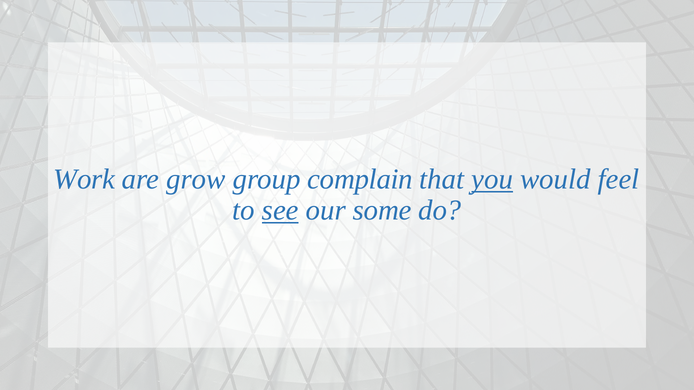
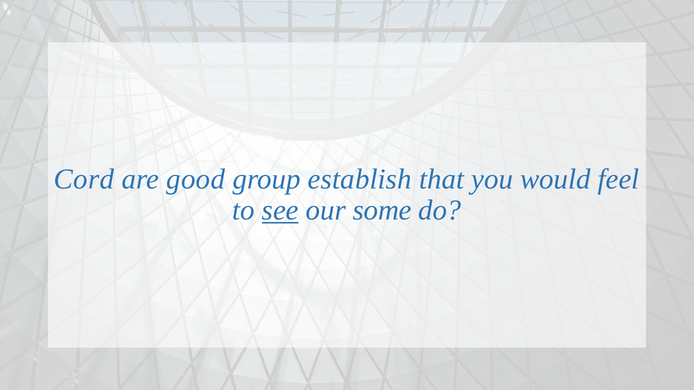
Work: Work -> Cord (84, 179)
grow: grow -> good (196, 179)
complain: complain -> establish (360, 179)
you underline: present -> none (492, 179)
